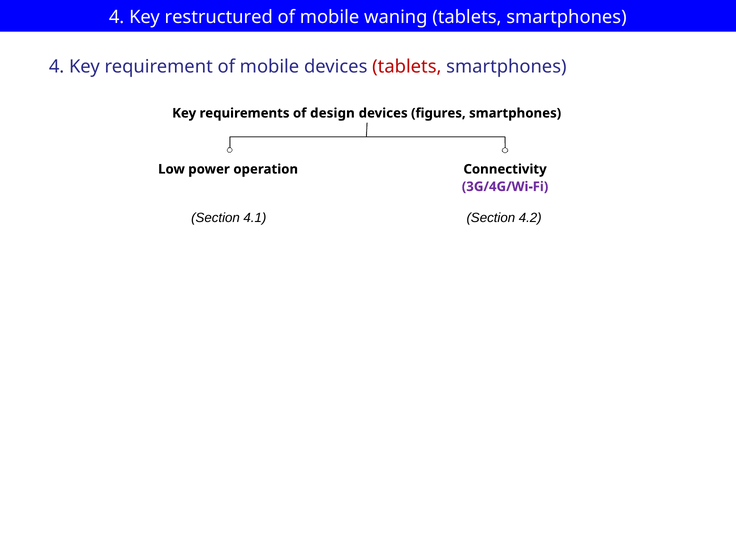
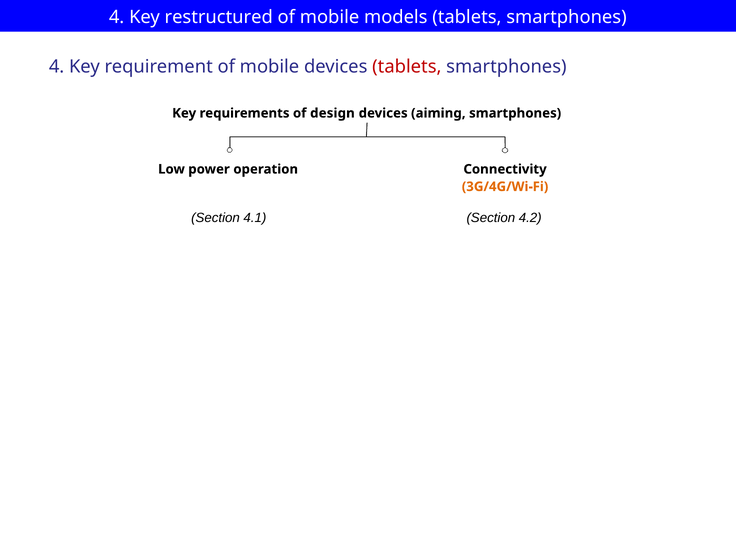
waning: waning -> models (396, 17)
figures: figures -> aiming (438, 113)
3G/4G/Wi-Fi colour: purple -> orange (505, 187)
